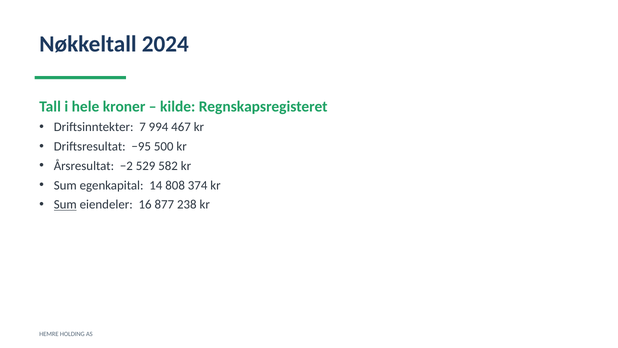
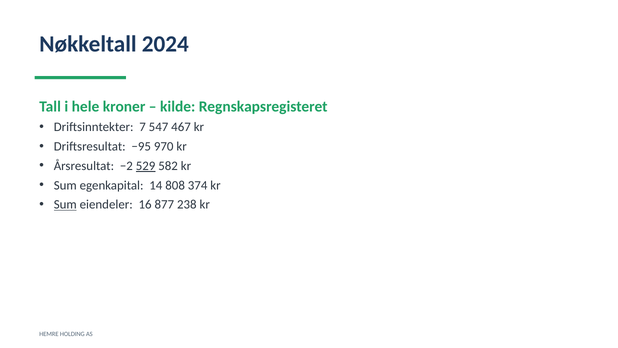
994: 994 -> 547 (159, 127)
500: 500 -> 970 (164, 146)
529 underline: none -> present (146, 166)
